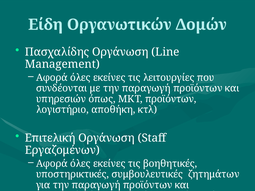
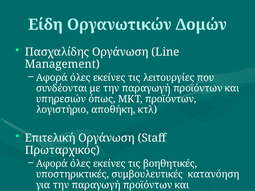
Εργαζομένων: Εργαζομένων -> Πρωταρχικός (62, 150)
ζητημάτων: ζητημάτων -> κατανόηση (214, 175)
